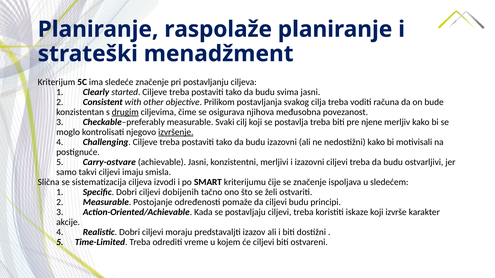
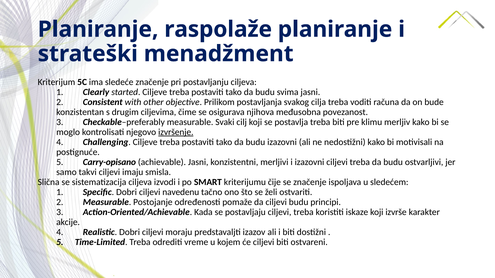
drugim underline: present -> none (125, 112)
njene: njene -> klimu (372, 122)
Carry-ostvare: Carry-ostvare -> Carry-opisano (109, 162)
dobijenih: dobijenih -> navedenu (181, 192)
